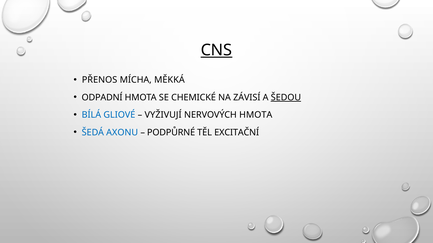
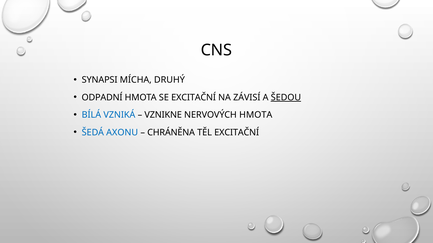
CNS underline: present -> none (216, 50)
PŘENOS: PŘENOS -> SYNAPSI (100, 80)
MĚKKÁ: MĚKKÁ -> DRUHÝ (169, 80)
SE CHEMICKÉ: CHEMICKÉ -> EXCITAČNÍ (194, 98)
GLIOVÉ: GLIOVÉ -> VZNIKÁ (119, 115)
VYŽIVUJÍ: VYŽIVUJÍ -> VZNIKNE (163, 115)
PODPŮRNÉ: PODPŮRNÉ -> CHRÁNĚNA (171, 133)
